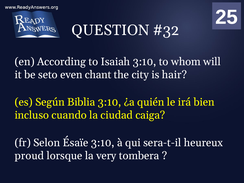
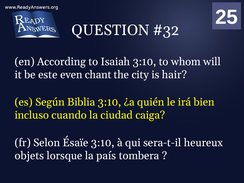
seto: seto -> este (48, 75)
proud: proud -> objets (29, 156)
very: very -> país (106, 156)
